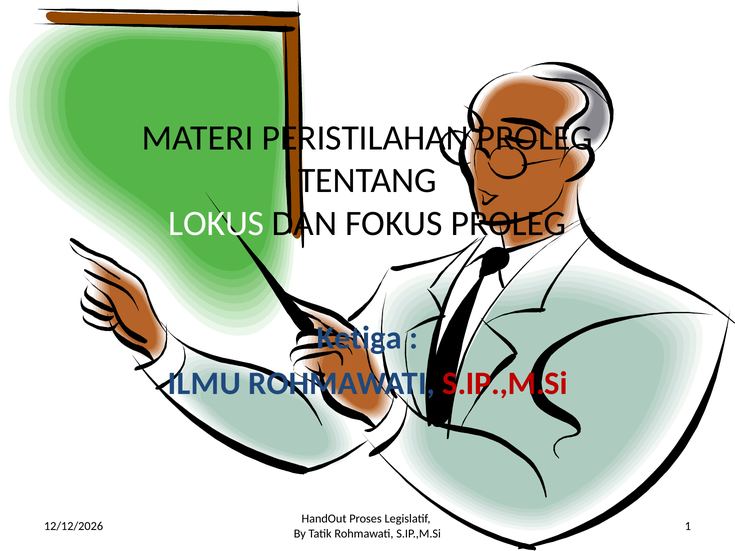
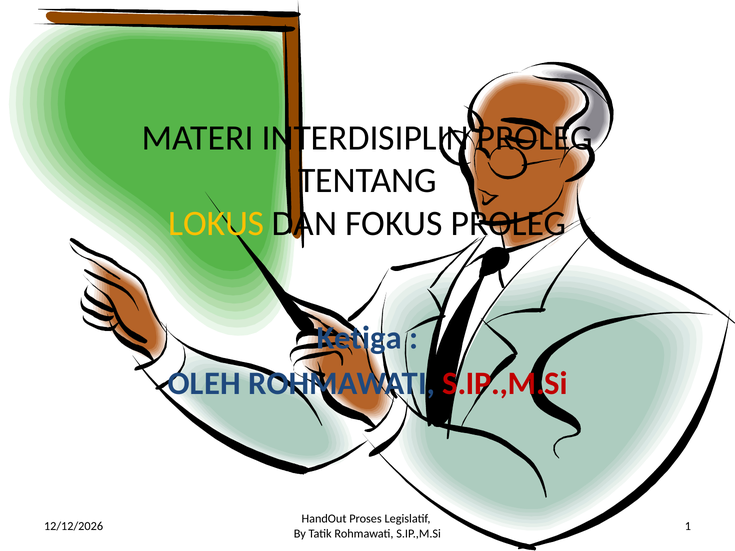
PERISTILAHAN: PERISTILAHAN -> INTERDISIPLIN (365, 138)
LOKUS colour: white -> yellow (216, 224)
ILMU: ILMU -> OLEH (204, 384)
